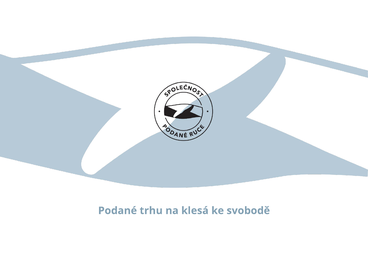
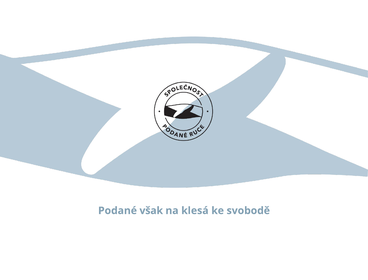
trhu: trhu -> však (151, 210)
